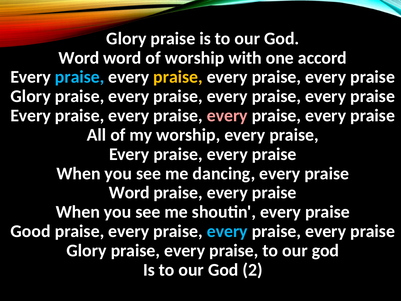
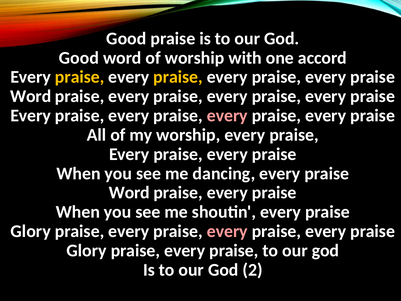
Glory: Glory -> Good (126, 39)
Word: Word -> Good (79, 58)
praise colour: light blue -> yellow (80, 77)
Glory: Glory -> Word (31, 96)
Good: Good -> Glory (31, 231)
every colour: light blue -> pink (227, 231)
